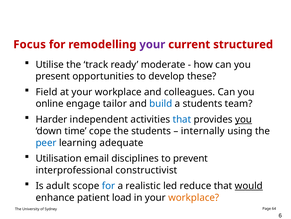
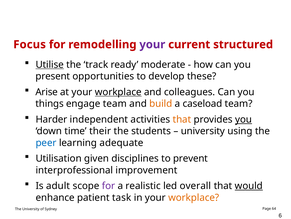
Utilise underline: none -> present (50, 64)
Field: Field -> Arise (47, 92)
workplace underline: none -> present (118, 92)
online: online -> things (50, 103)
engage tailor: tailor -> team (115, 103)
build colour: blue -> orange (161, 103)
a students: students -> caseload (203, 103)
that colour: blue -> orange (182, 119)
cope: cope -> their (100, 131)
internally: internally -> university (203, 131)
email: email -> given (97, 158)
constructivist: constructivist -> improvement (146, 170)
for colour: blue -> purple (109, 185)
reduce: reduce -> overall (195, 185)
load: load -> task (122, 197)
